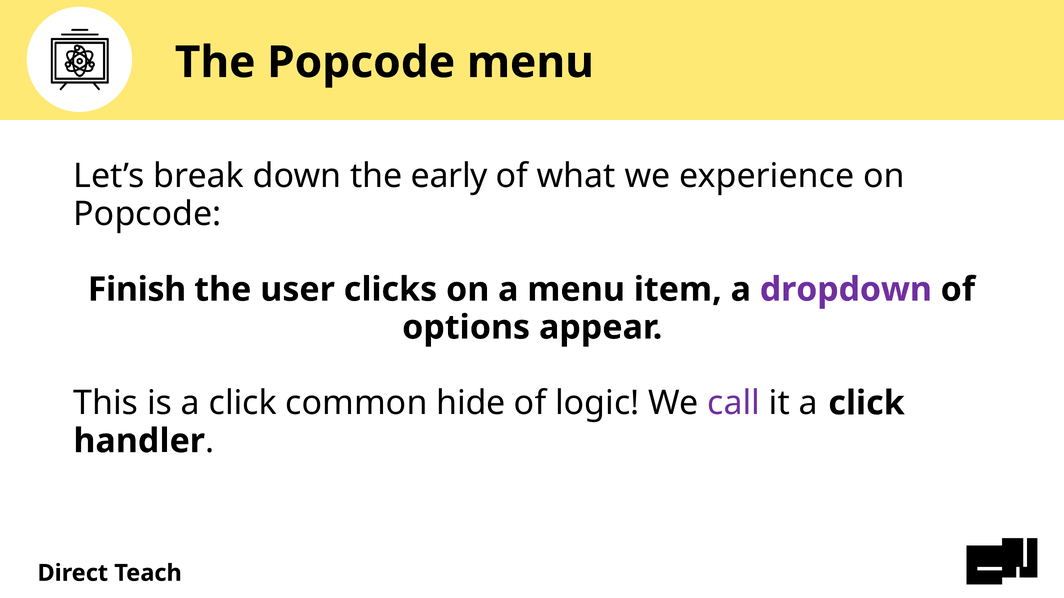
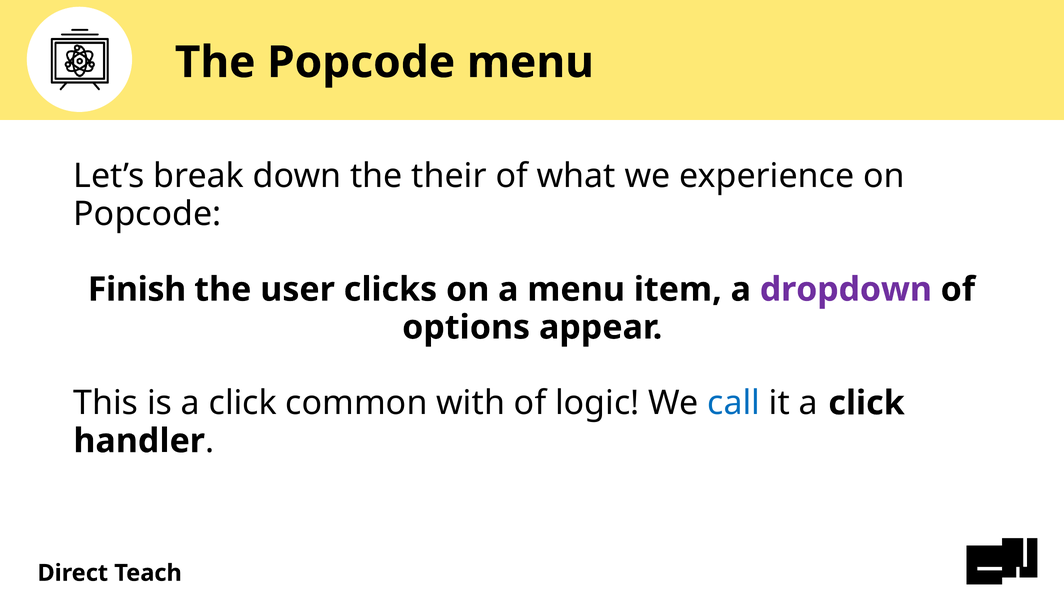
early: early -> their (449, 176)
hide: hide -> with (471, 403)
call colour: purple -> blue (734, 403)
